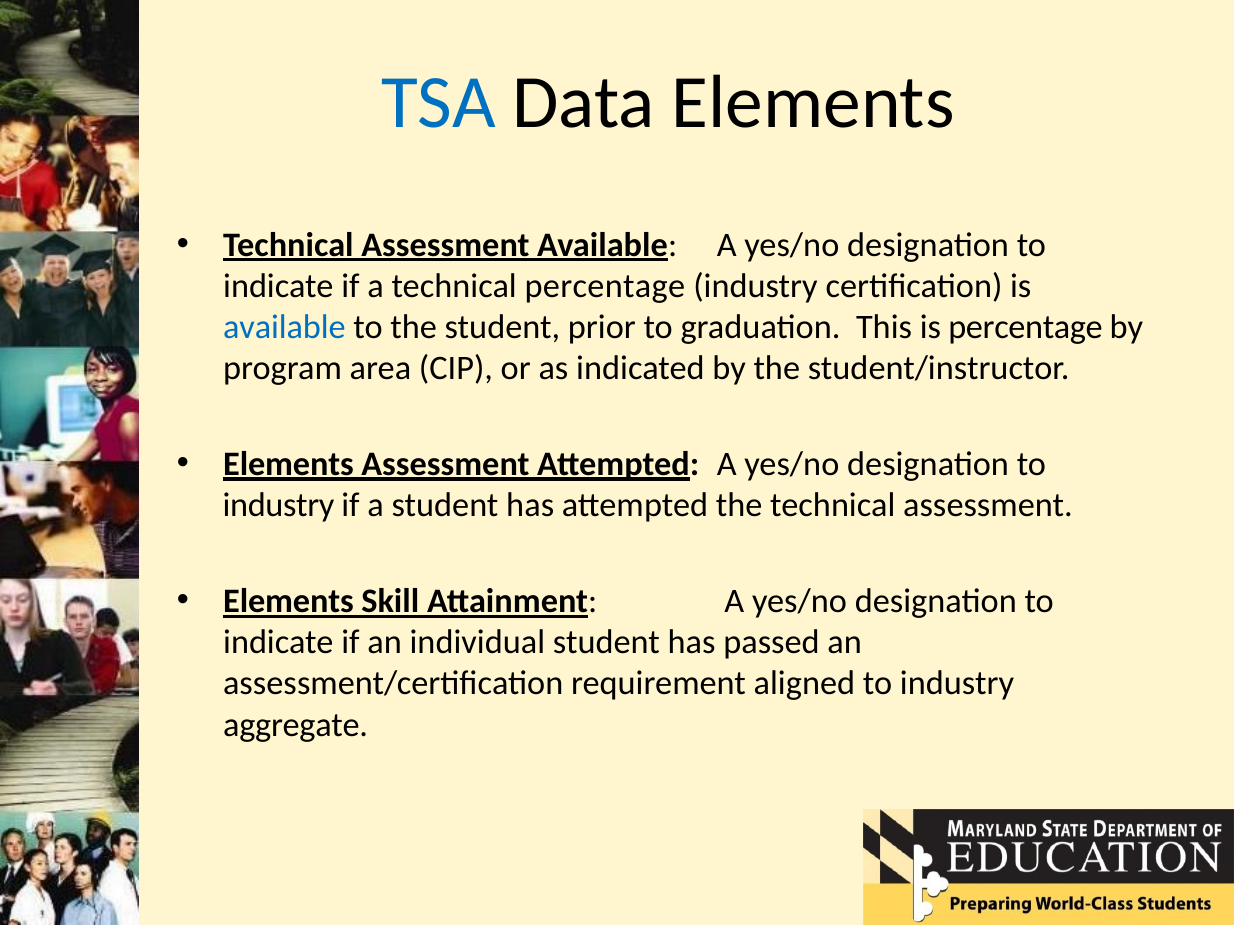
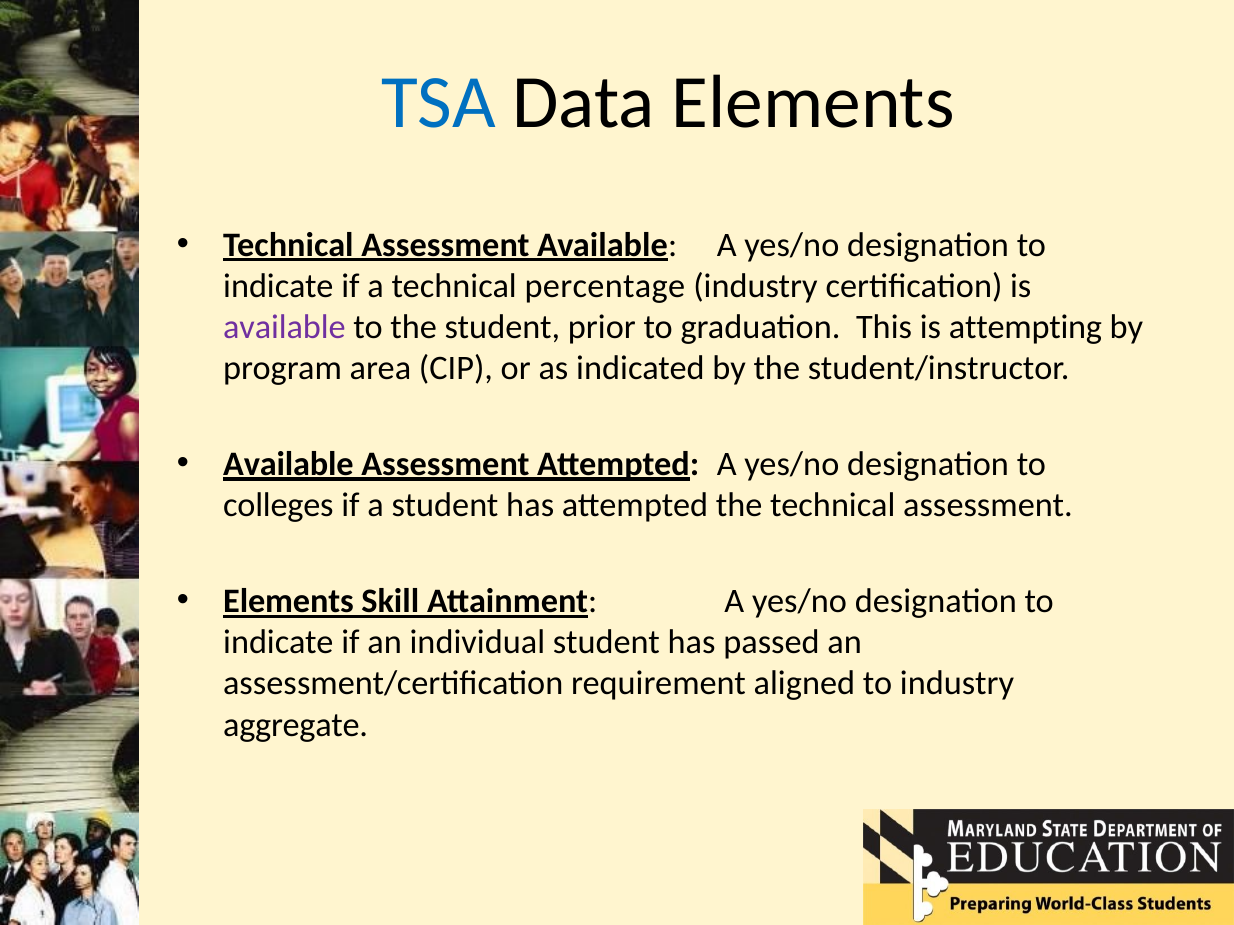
available colour: blue -> purple (284, 327)
is percentage: percentage -> attempting (1025, 327)
Elements: Elements -> Available (288, 465)
industry: industry -> colleges (278, 506)
